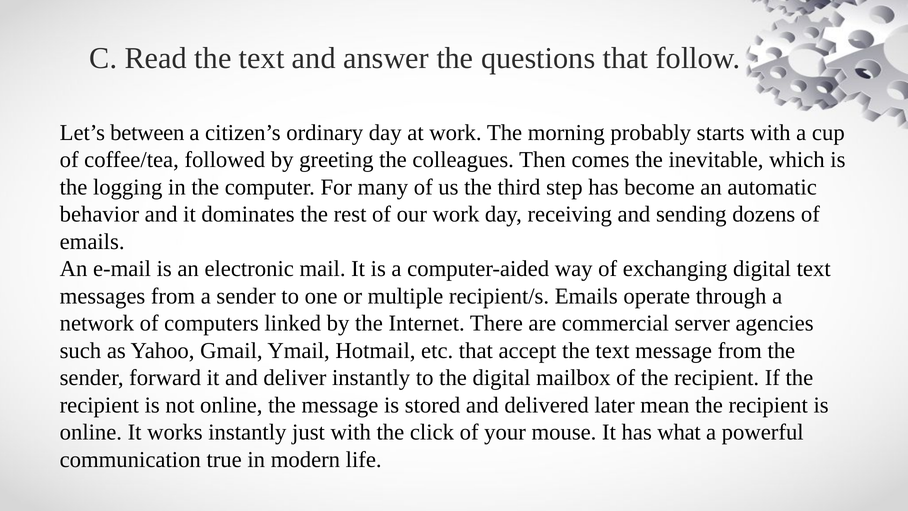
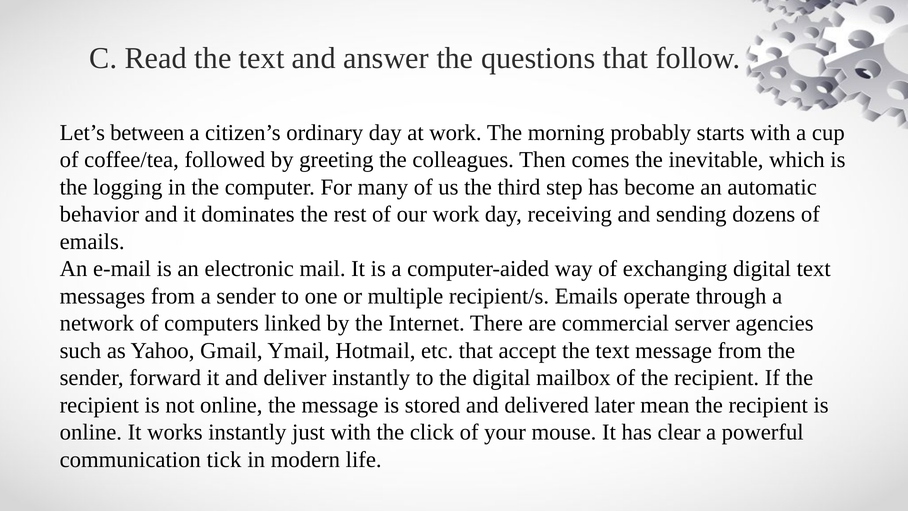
what: what -> clear (679, 432)
true: true -> tick (224, 459)
